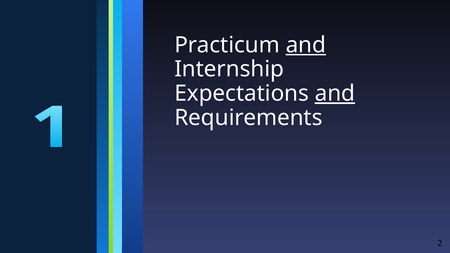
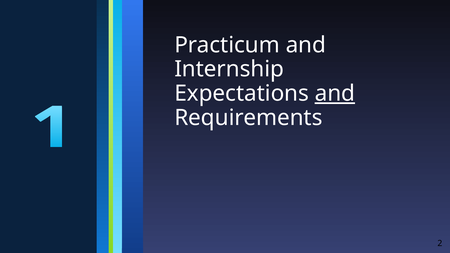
and underline: present -> none (306, 45)
